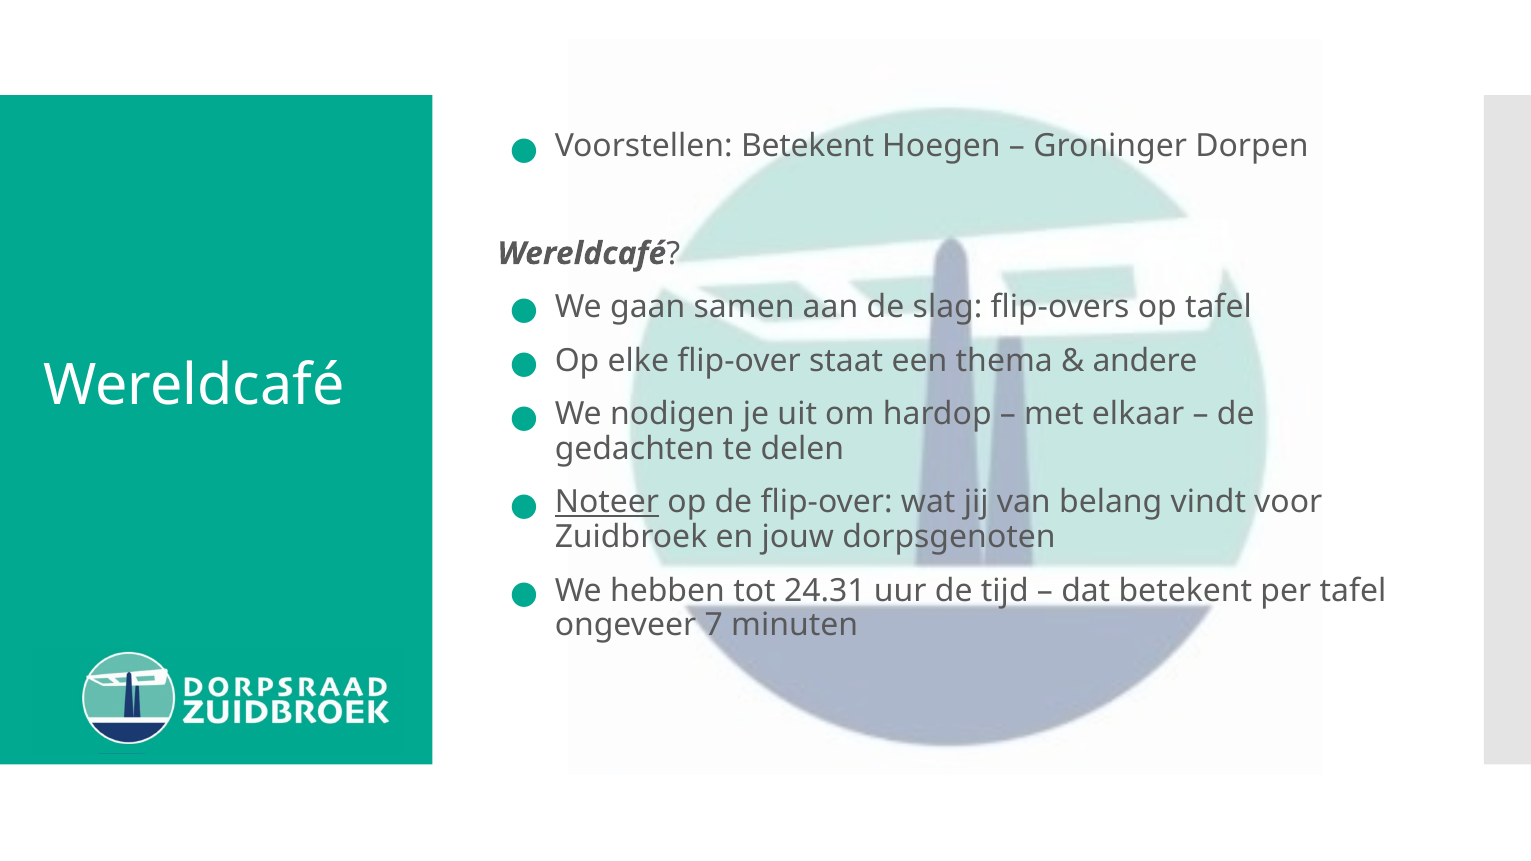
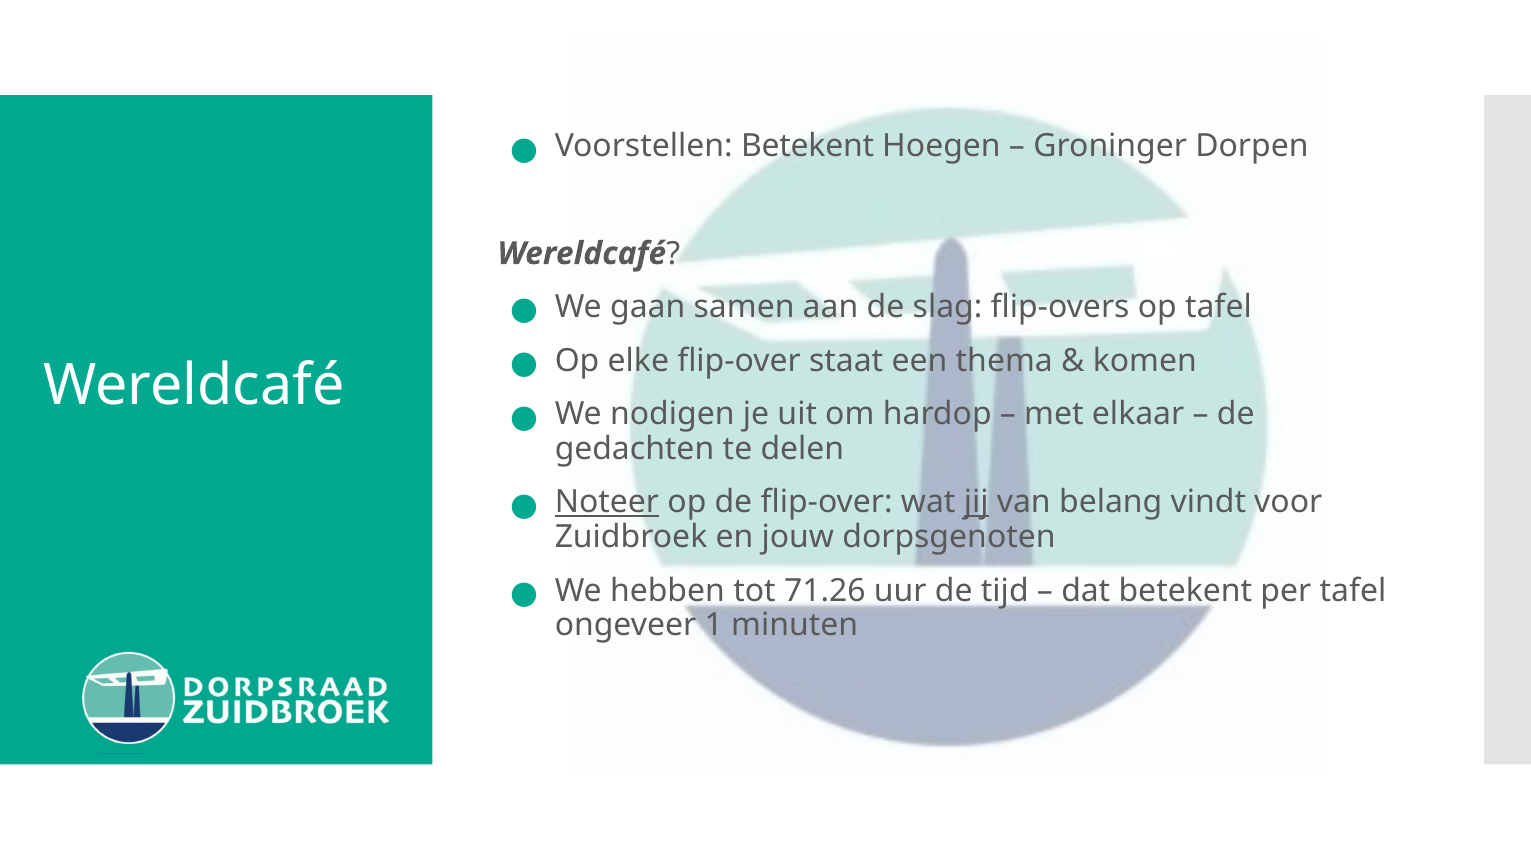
andere: andere -> komen (1145, 361)
jij underline: none -> present (976, 503)
24.31: 24.31 -> 71.26 (825, 591)
7: 7 -> 1 (714, 625)
